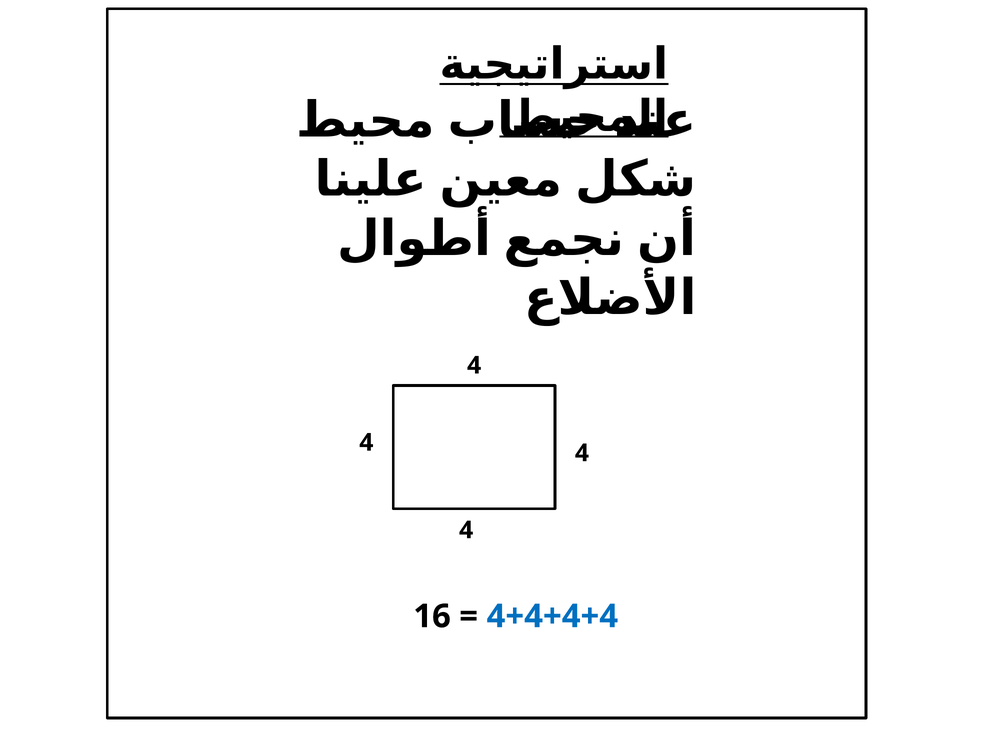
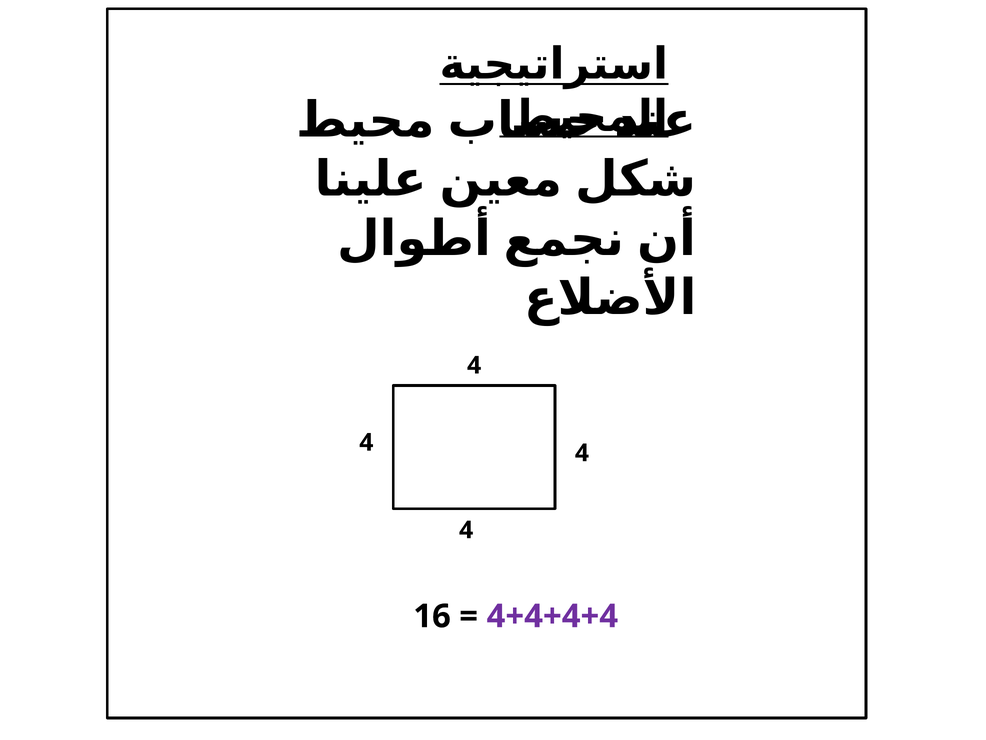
4+4+4+4 colour: blue -> purple (552, 616)
